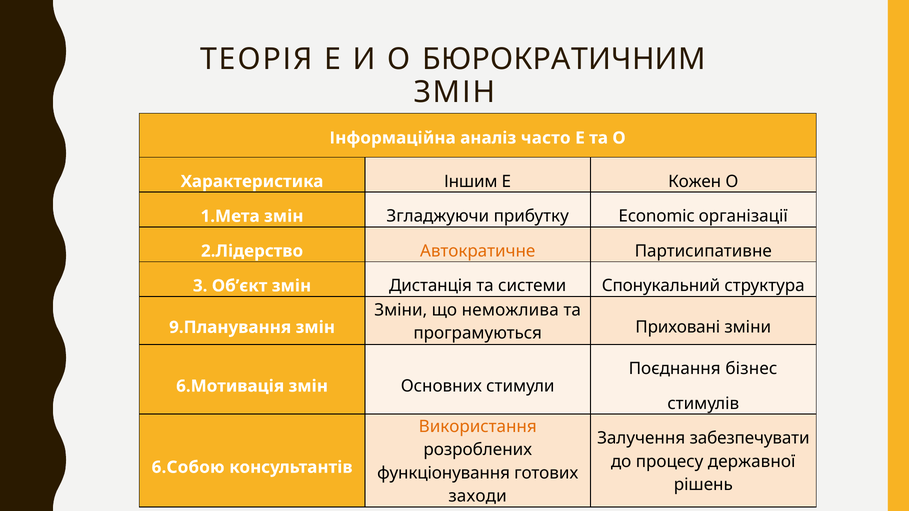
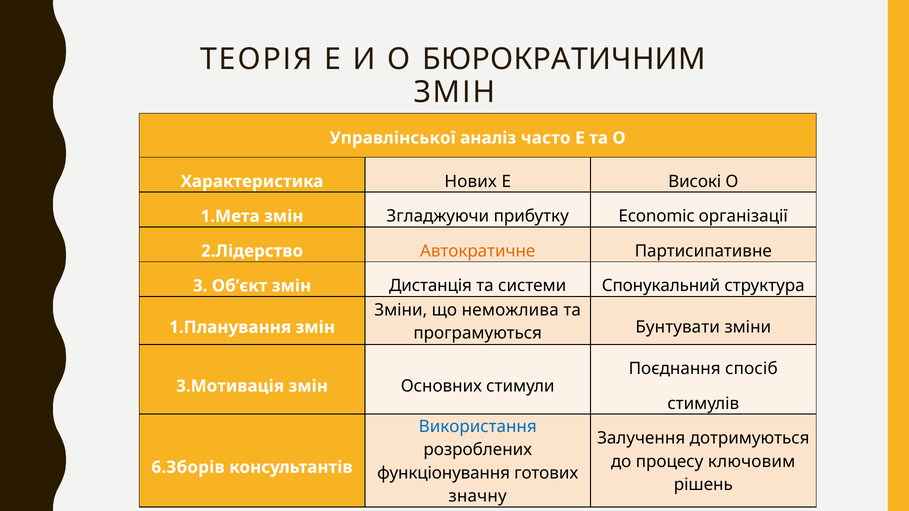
Інформаційна: Інформаційна -> Управлінської (393, 138)
Іншим: Іншим -> Нових (471, 182)
Кожен: Кожен -> Високі (695, 182)
9.Планування: 9.Планування -> 1.Планування (230, 327)
Приховані: Приховані -> Бунтувати (678, 327)
бізнес: бізнес -> спосіб (751, 369)
6.Мотивація: 6.Мотивація -> 3.Мотивація (230, 386)
Використання colour: orange -> blue (478, 427)
забезпечувати: забезпечувати -> дотримуються (750, 439)
державної: державної -> ключовим (752, 462)
6.Собою: 6.Собою -> 6.Зборів (188, 468)
заходи: заходи -> значну (478, 497)
